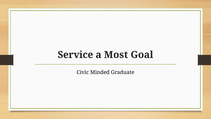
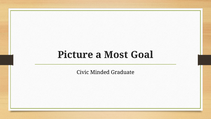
Service: Service -> Picture (75, 55)
